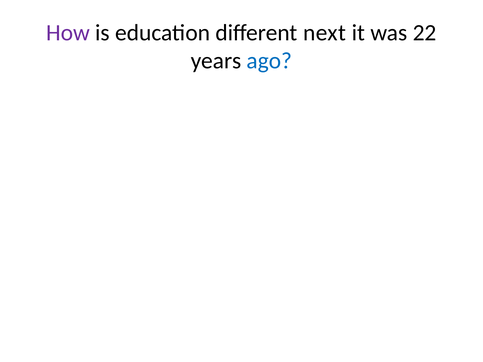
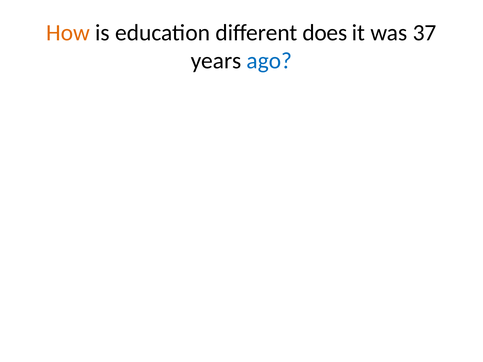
How colour: purple -> orange (68, 33)
next: next -> does (325, 33)
22: 22 -> 37 (425, 33)
